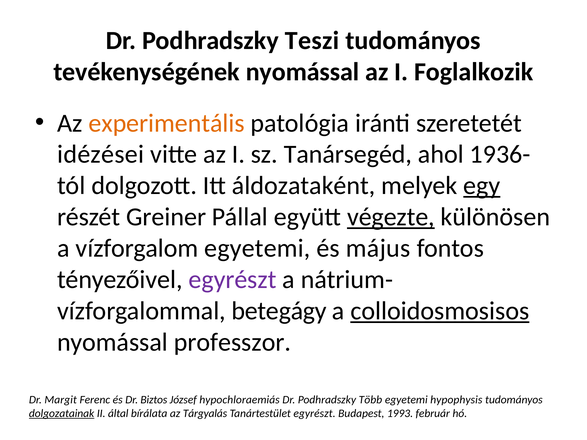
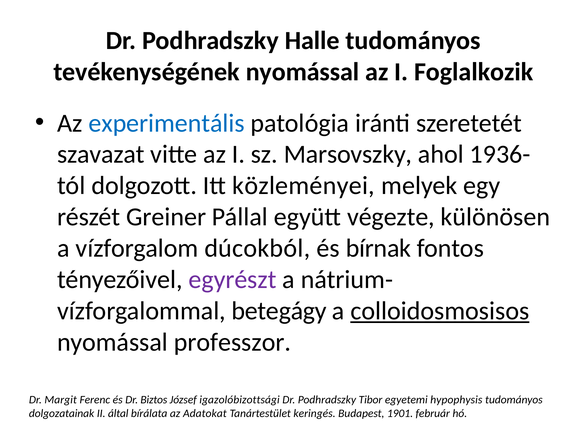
Teszi: Teszi -> Halle (312, 40)
experimentális colour: orange -> blue (167, 123)
idézései: idézései -> szavazat (101, 154)
Tanársegéd: Tanársegéd -> Marsovszky (348, 154)
áldozataként: áldozataként -> közleményei (304, 186)
egy underline: present -> none (482, 186)
végezte underline: present -> none (391, 217)
vízforgalom egyetemi: egyetemi -> dúcokból (257, 248)
május: május -> bírnak (378, 248)
hypochloraemiás: hypochloraemiás -> igazolóbizottsági (240, 400)
Több: Több -> Tibor (371, 400)
dolgozatainak underline: present -> none (62, 414)
Tárgyalás: Tárgyalás -> Adatokat (205, 414)
Tanártestület egyrészt: egyrészt -> keringés (314, 414)
1993: 1993 -> 1901 (400, 414)
